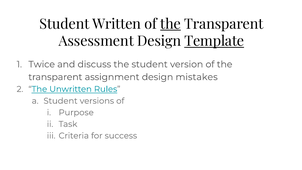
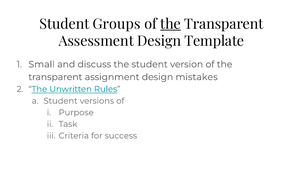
Written: Written -> Groups (116, 24)
Template underline: present -> none (214, 41)
Twice: Twice -> Small (42, 64)
